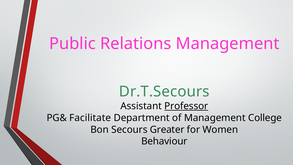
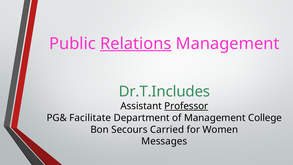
Relations underline: none -> present (136, 44)
Dr.T.Secours: Dr.T.Secours -> Dr.T.Includes (164, 92)
Greater: Greater -> Carried (167, 129)
Behaviour: Behaviour -> Messages (164, 141)
